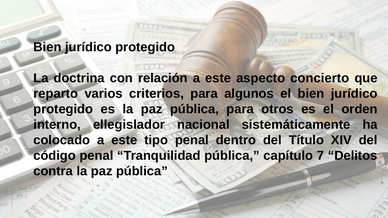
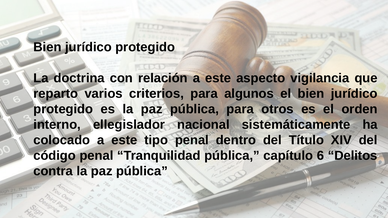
concierto: concierto -> vigilancia (320, 78)
7: 7 -> 6 (320, 156)
